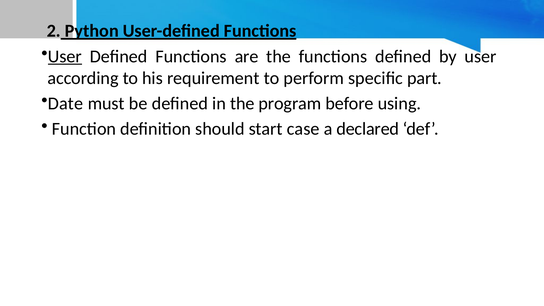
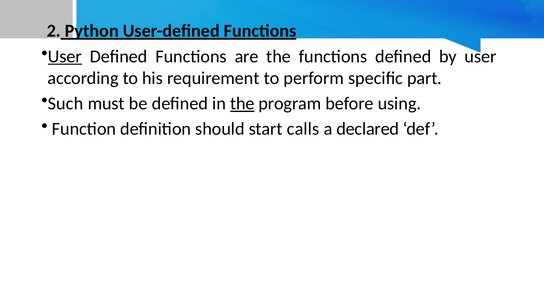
Date: Date -> Such (66, 104)
the underline: none -> present (242, 104)
case: case -> calls (303, 129)
